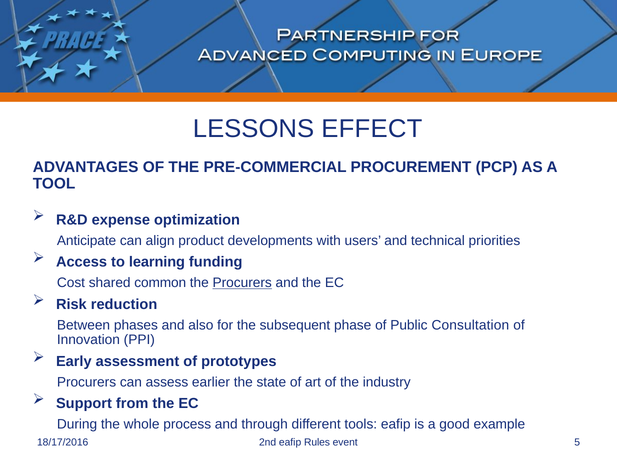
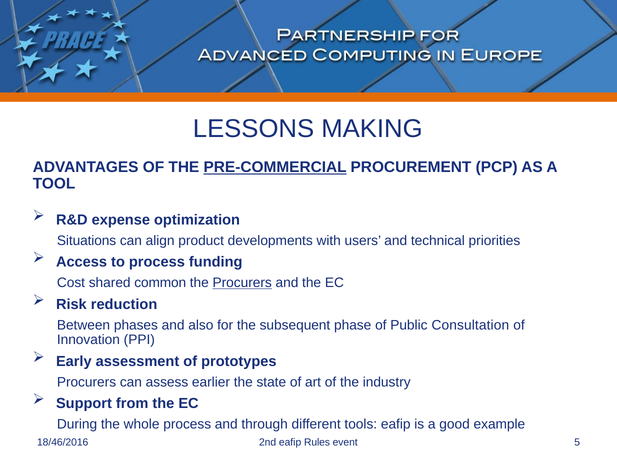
EFFECT: EFFECT -> MAKING (372, 129)
PRE-COMMERCIAL underline: none -> present (275, 167)
Anticipate: Anticipate -> Situations (87, 240)
to learning: learning -> process (157, 262)
18/17/2016: 18/17/2016 -> 18/46/2016 (63, 442)
